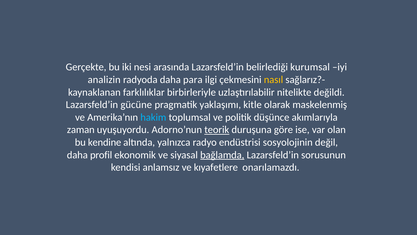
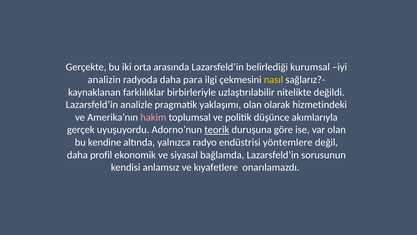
nesi: nesi -> orta (143, 67)
gücüne: gücüne -> analizle (136, 105)
yaklaşımı kitle: kitle -> olan (253, 105)
maskelenmiş: maskelenmiş -> hizmetindeki (320, 105)
hakim colour: light blue -> pink (153, 117)
zaman: zaman -> gerçek (81, 130)
sosyolojinin: sosyolojinin -> yöntemlere (288, 142)
bağlamda underline: present -> none (222, 155)
